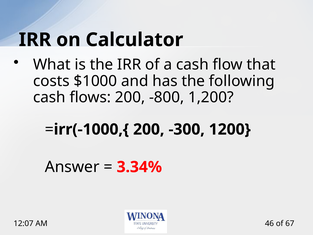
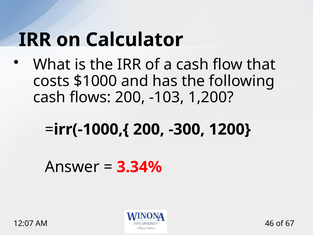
-800: -800 -> -103 (167, 97)
